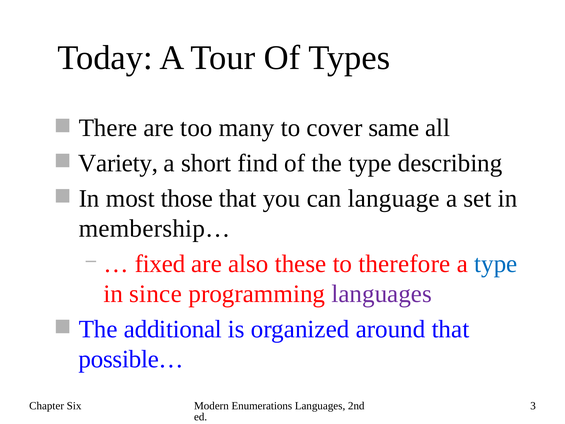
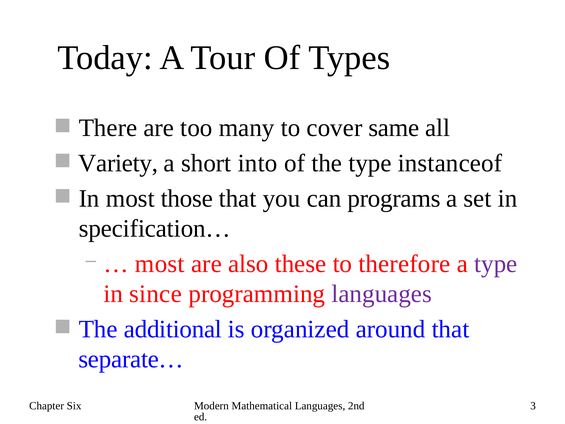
find: find -> into (258, 163)
describing: describing -> instanceof (450, 163)
language: language -> programs (394, 198)
membership…: membership… -> specification… (155, 228)
fixed: fixed -> most (160, 264)
type colour: blue -> purple (496, 264)
possible…: possible… -> separate… (131, 359)
Enumerations: Enumerations -> Mathematical (262, 406)
